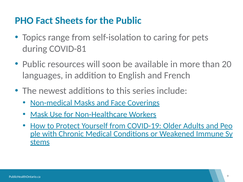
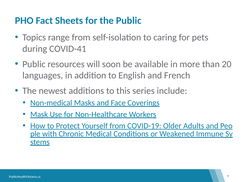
COVID-81: COVID-81 -> COVID-41 (68, 49)
